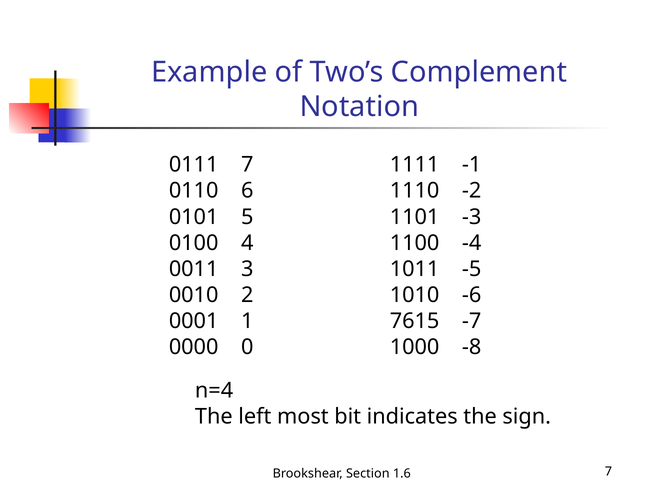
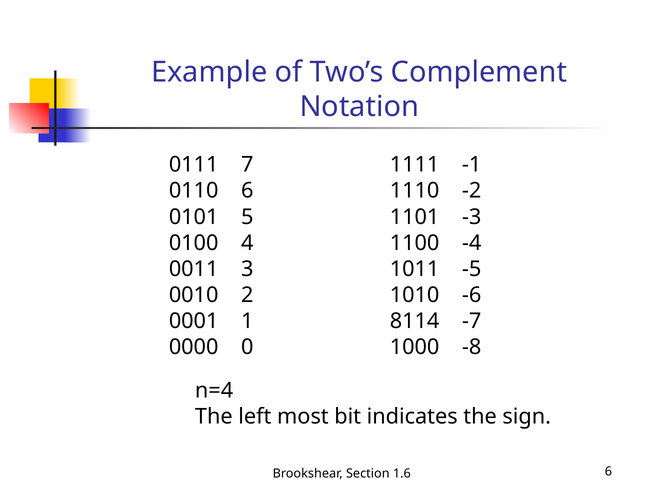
7615: 7615 -> 8114 (415, 321)
1.6 7: 7 -> 6 (608, 471)
